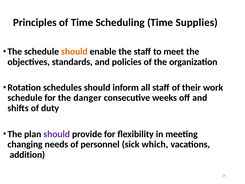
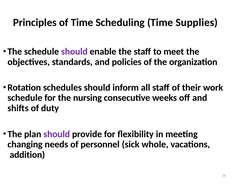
should colour: orange -> purple (74, 52)
danger: danger -> nursing (87, 98)
which: which -> whole (155, 144)
